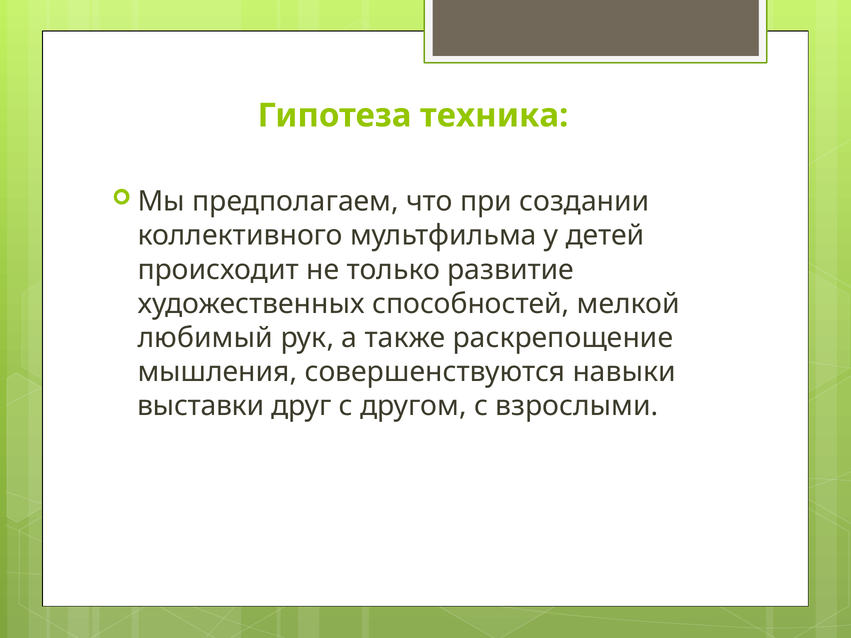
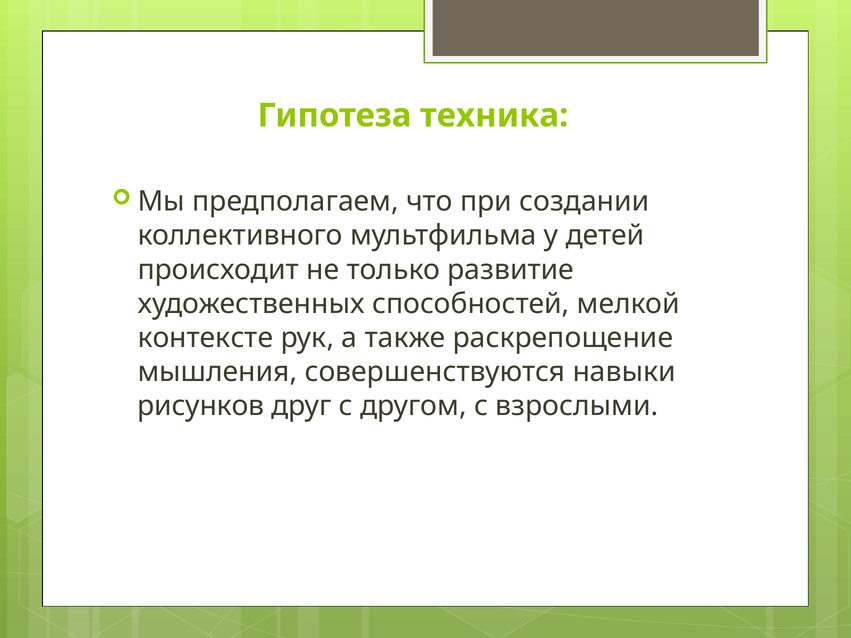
любимый: любимый -> контексте (205, 338)
выставки: выставки -> рисунков (201, 406)
